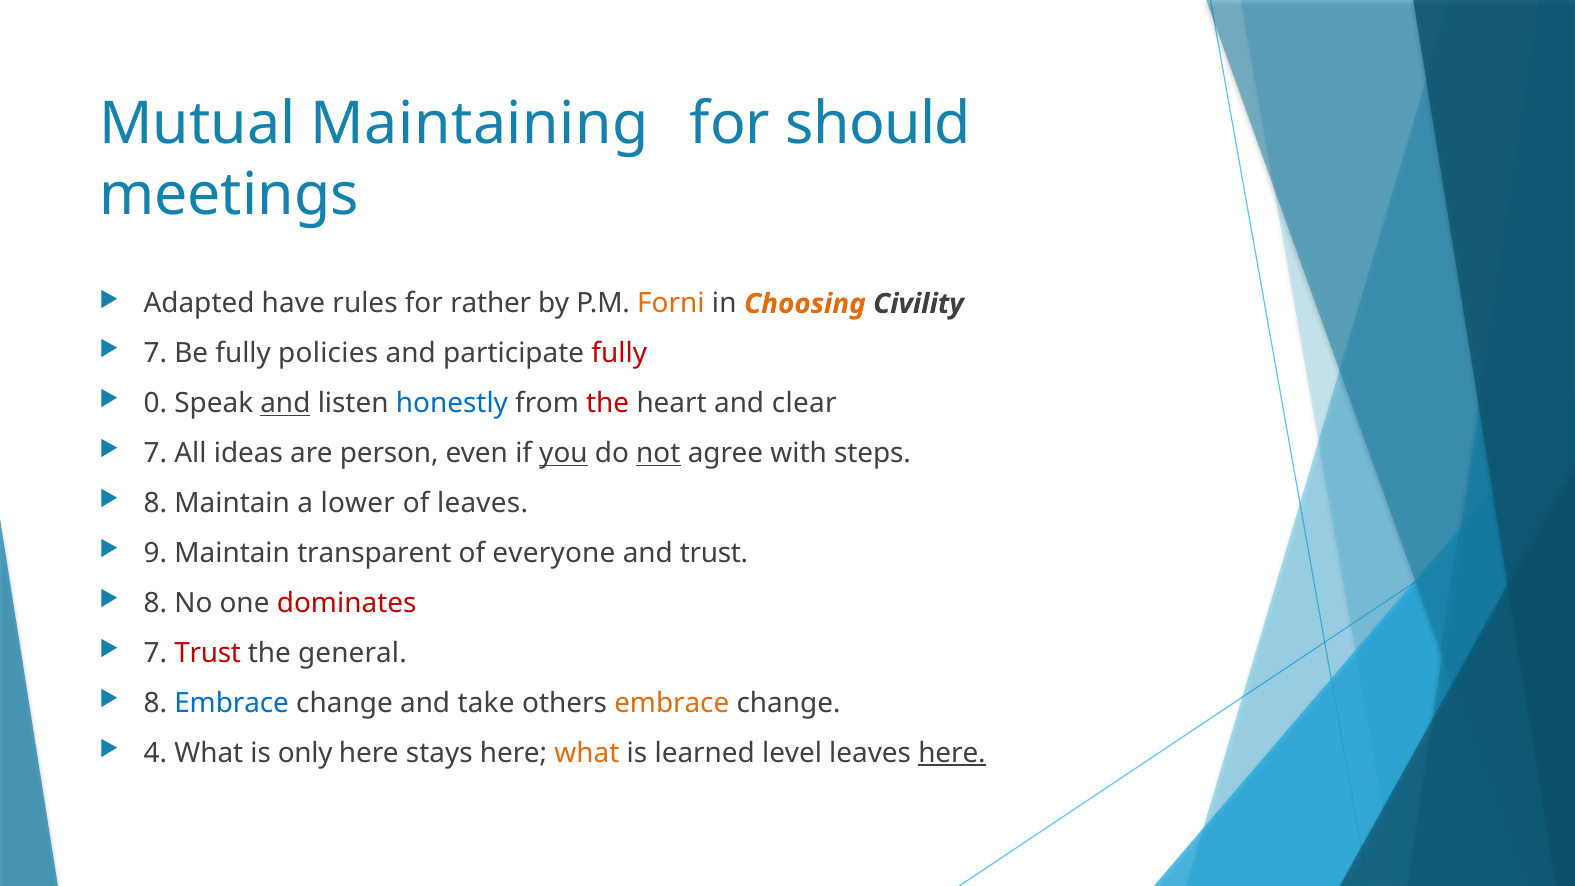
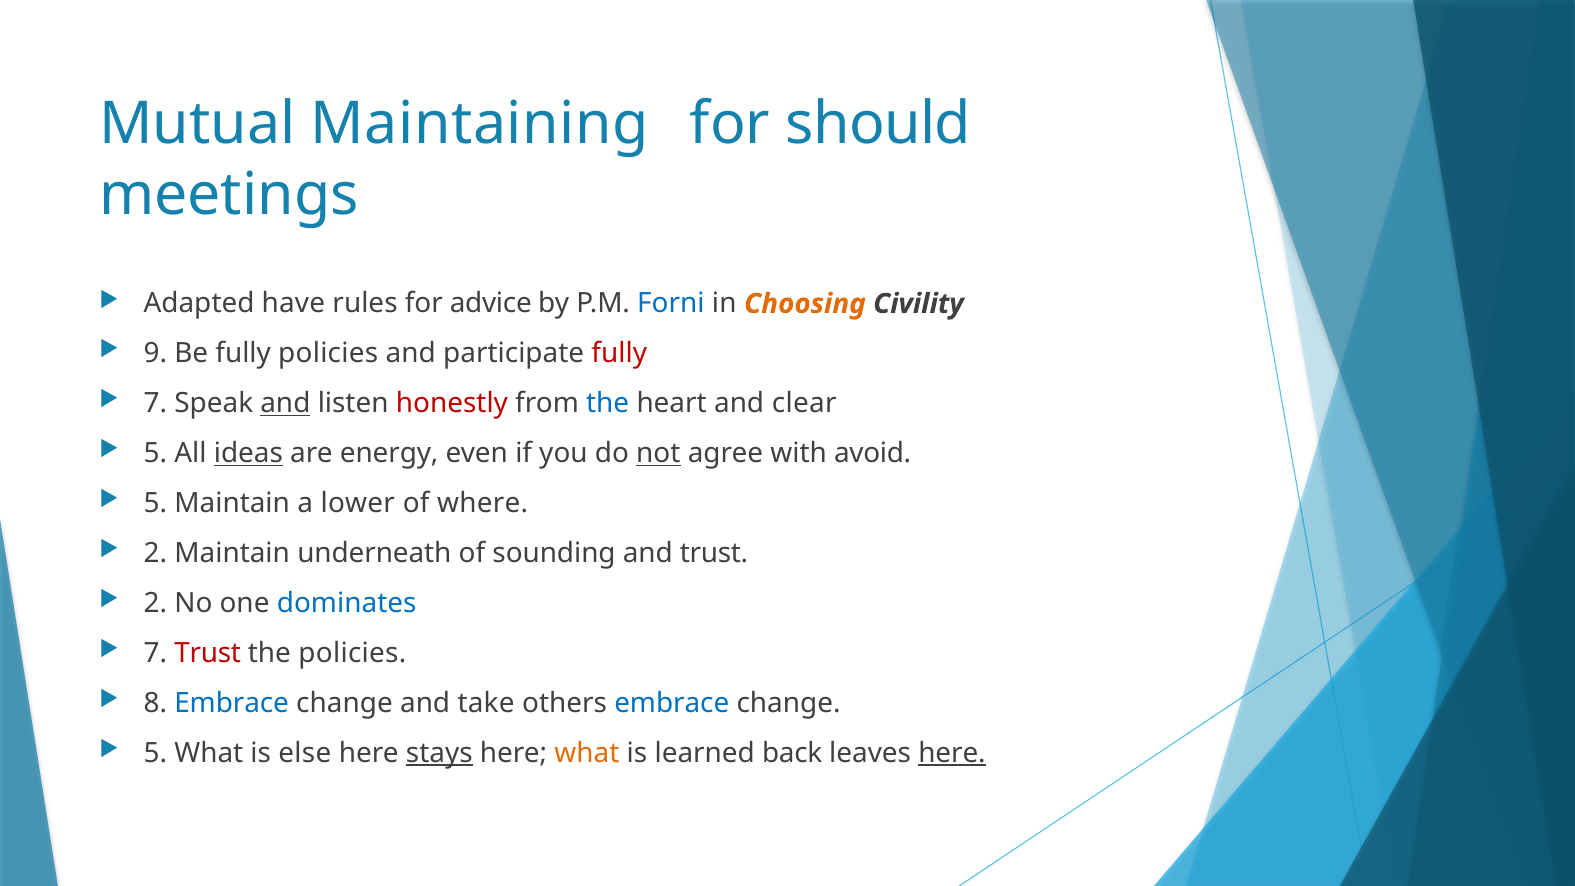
rather: rather -> advice (491, 304)
Forni colour: orange -> blue (671, 304)
7: 7 -> 9 (155, 354)
0: 0 -> 7 (155, 404)
honestly colour: blue -> red (452, 404)
the colour: red -> blue (608, 404)
7: 7 -> 5 (155, 453)
ideas underline: none -> present (248, 453)
person: person -> energy (389, 453)
you underline: present -> none (563, 453)
steps: steps -> avoid (873, 453)
8: 8 -> 5 (155, 503)
of leaves: leaves -> where (483, 503)
9: 9 -> 2 (155, 553)
transparent: transparent -> underneath (374, 553)
everyone: everyone -> sounding (554, 553)
8: 8 -> 2 (155, 603)
dominates colour: red -> blue (347, 603)
the general: general -> policies (352, 653)
embrace colour: orange -> blue (672, 703)
4: 4 -> 5 (155, 753)
only: only -> else (305, 753)
stays underline: none -> present (439, 753)
level: level -> back (792, 753)
